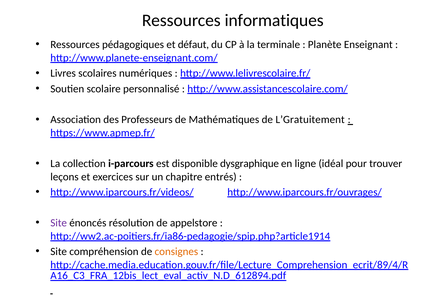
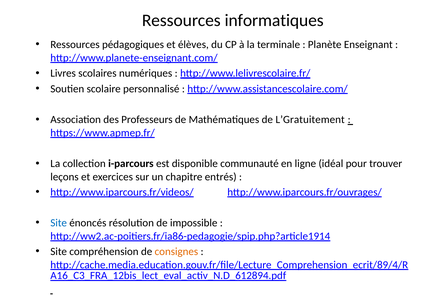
défaut: défaut -> élèves (193, 45)
dysgraphique: dysgraphique -> communauté (250, 164)
Site colour: purple -> blue (59, 223)
appelstore: appelstore -> impossible (194, 223)
